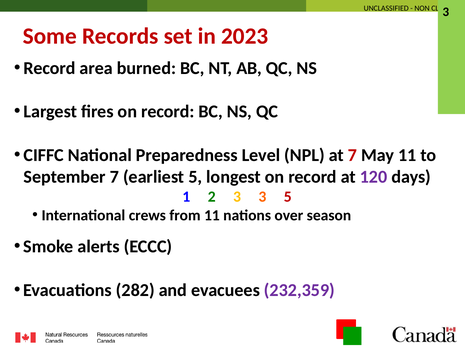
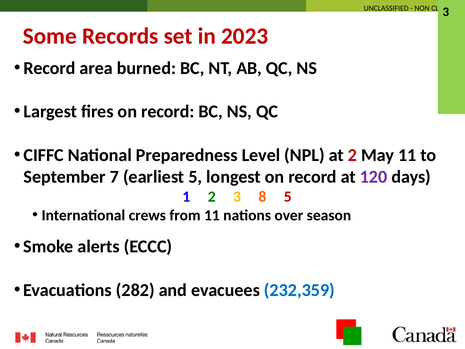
at 7: 7 -> 2 (353, 155)
3 3: 3 -> 8 (262, 197)
232,359 colour: purple -> blue (299, 290)
